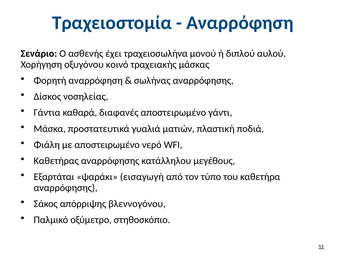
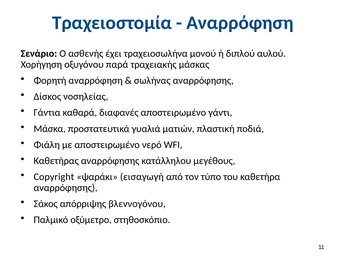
κοινό: κοινό -> παρά (117, 64)
Εξαρτάται: Εξαρτάται -> Copyright (54, 177)
